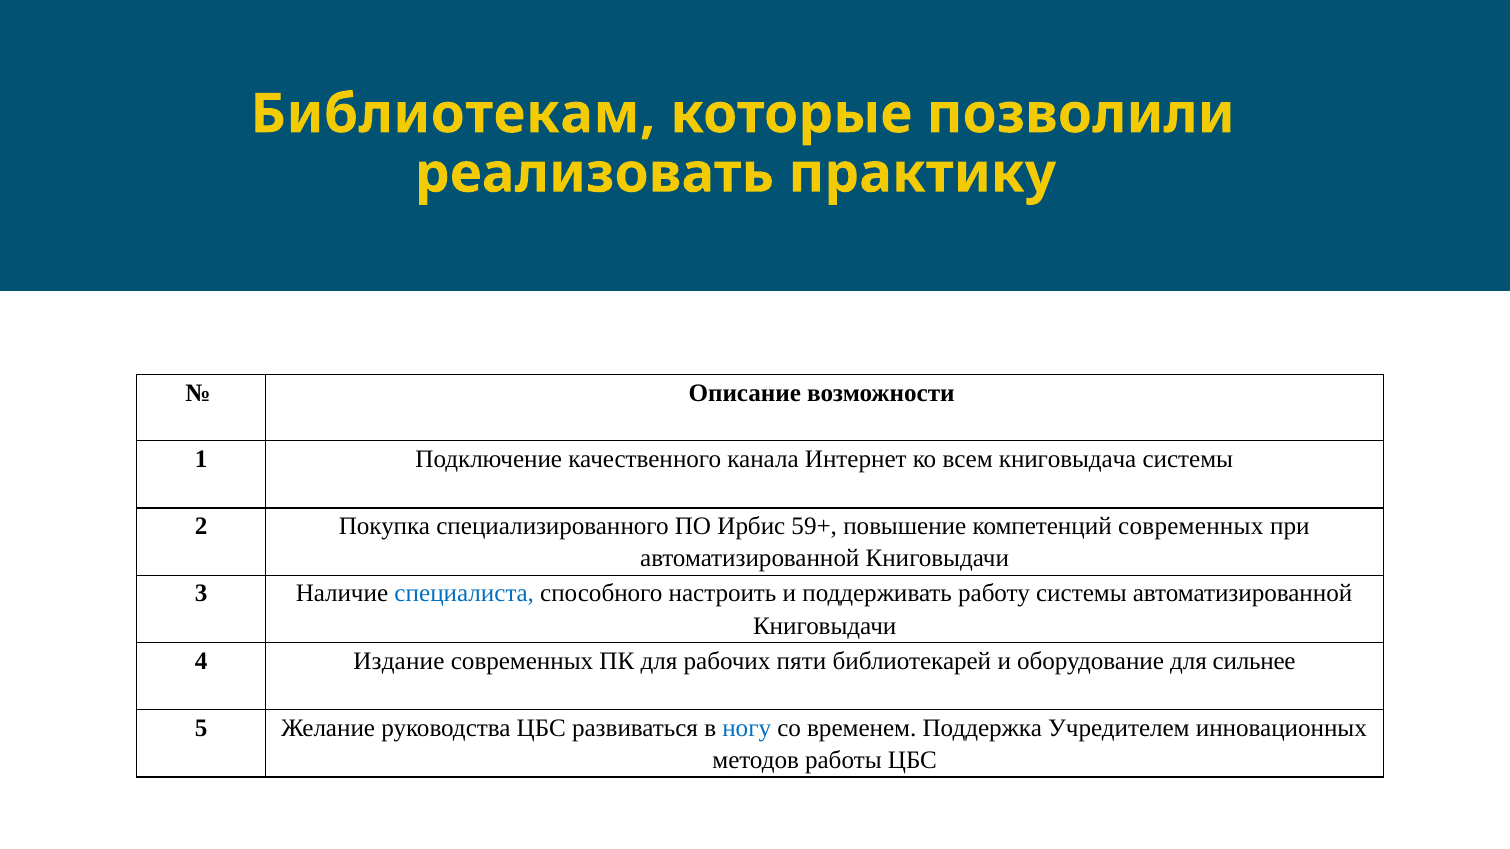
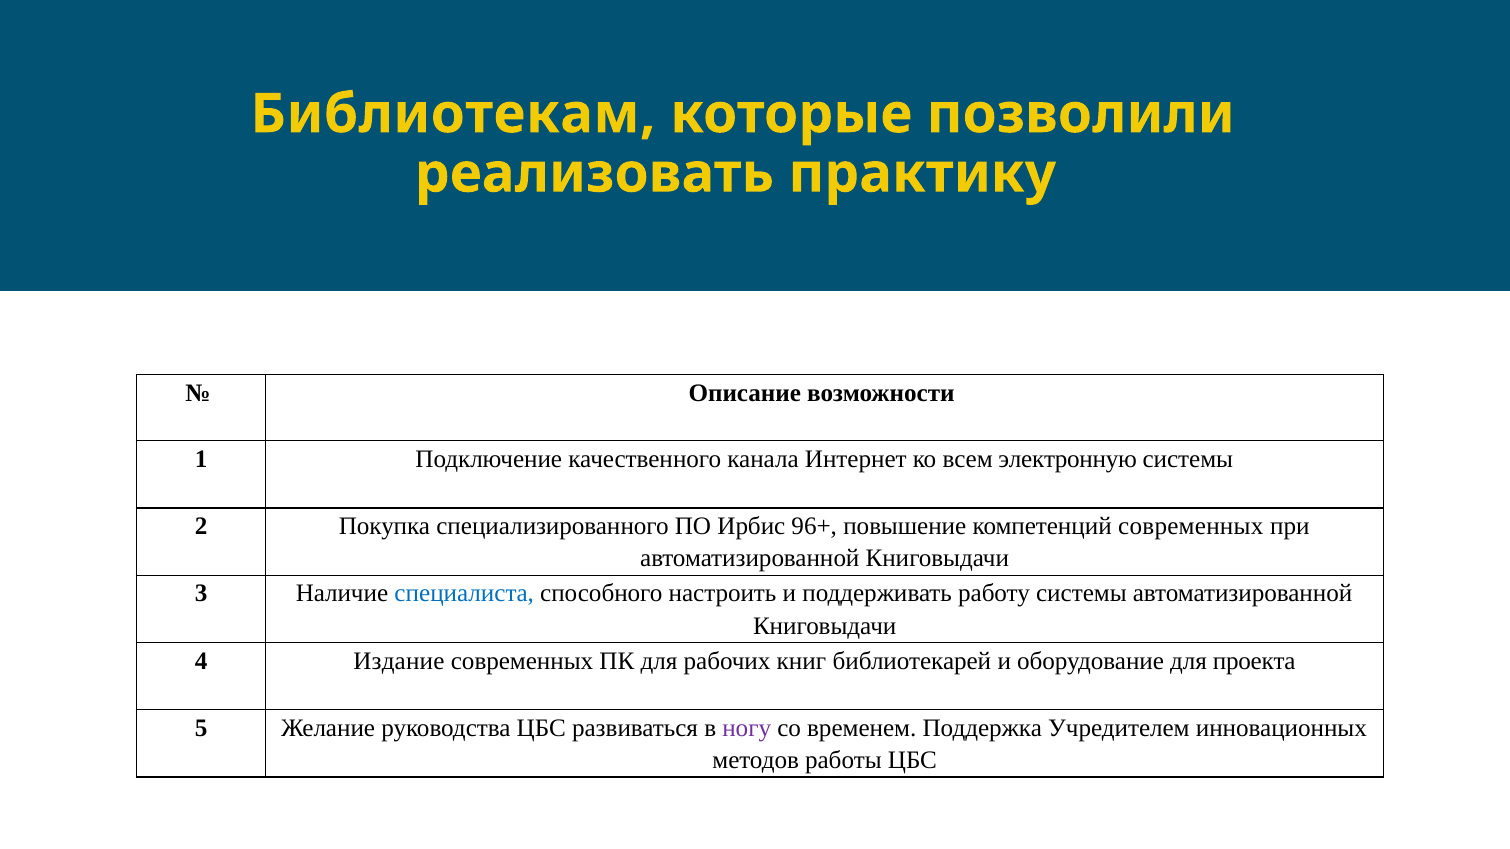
книговыдача: книговыдача -> электронную (1068, 459)
59+: 59+ -> 96+ (814, 527)
пяти: пяти -> книг (801, 661)
сильнее: сильнее -> проекта (1254, 661)
ногу colour: blue -> purple (747, 728)
